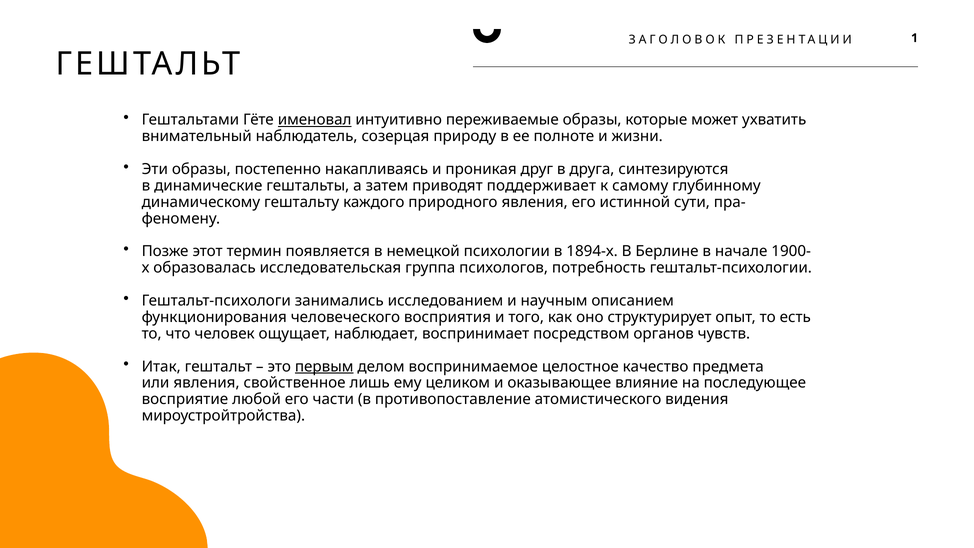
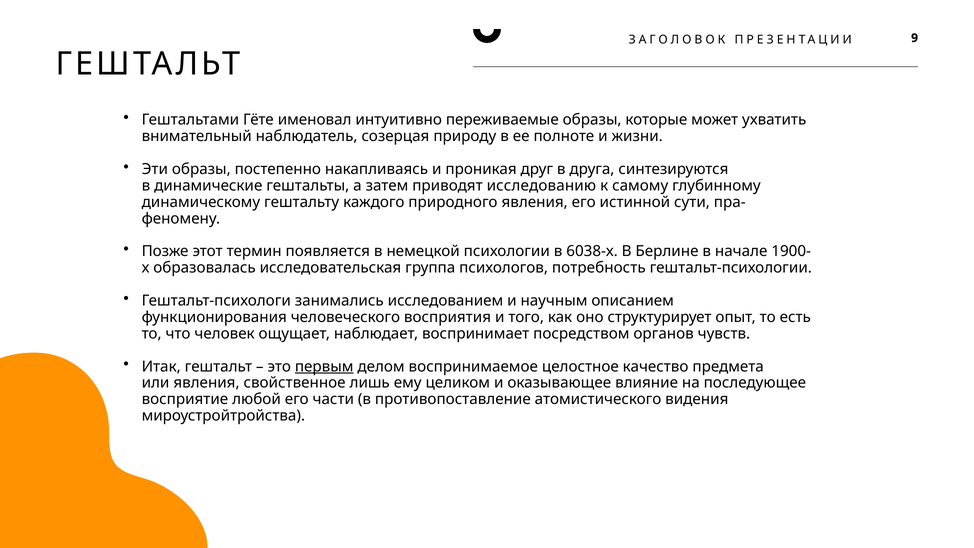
1: 1 -> 9 (915, 38)
именовал underline: present -> none (315, 120)
поддерживает: поддерживает -> исследованию (541, 186)
1894-х: 1894-х -> 6038-х (592, 251)
